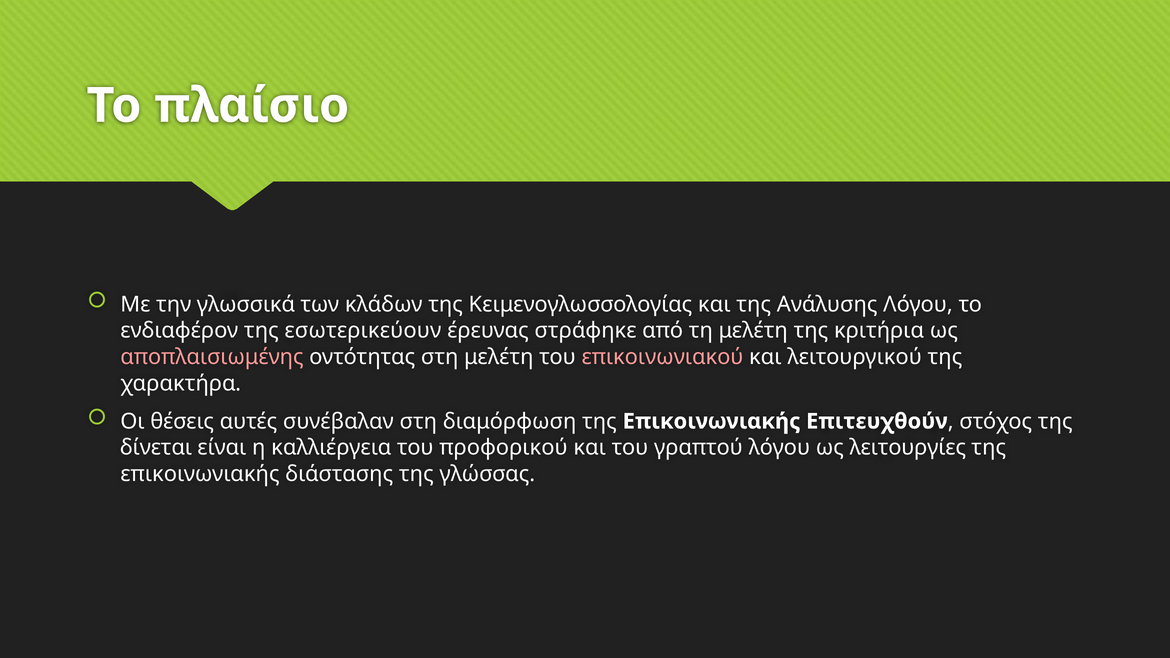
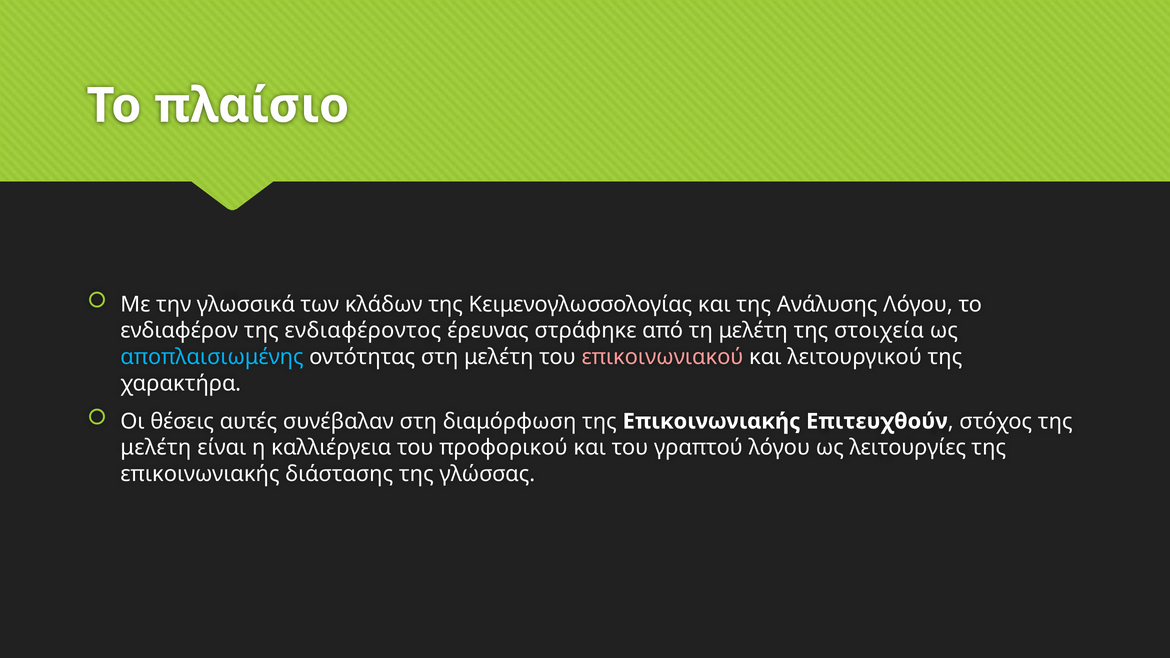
εσωτερικεύουν: εσωτερικεύουν -> ενδιαφέροντος (363, 331)
κριτήρια: κριτήρια -> στοιχεία (879, 331)
αποπλαισιωμένης colour: pink -> light blue (212, 357)
δίνεται: δίνεται -> μελέτη (156, 448)
